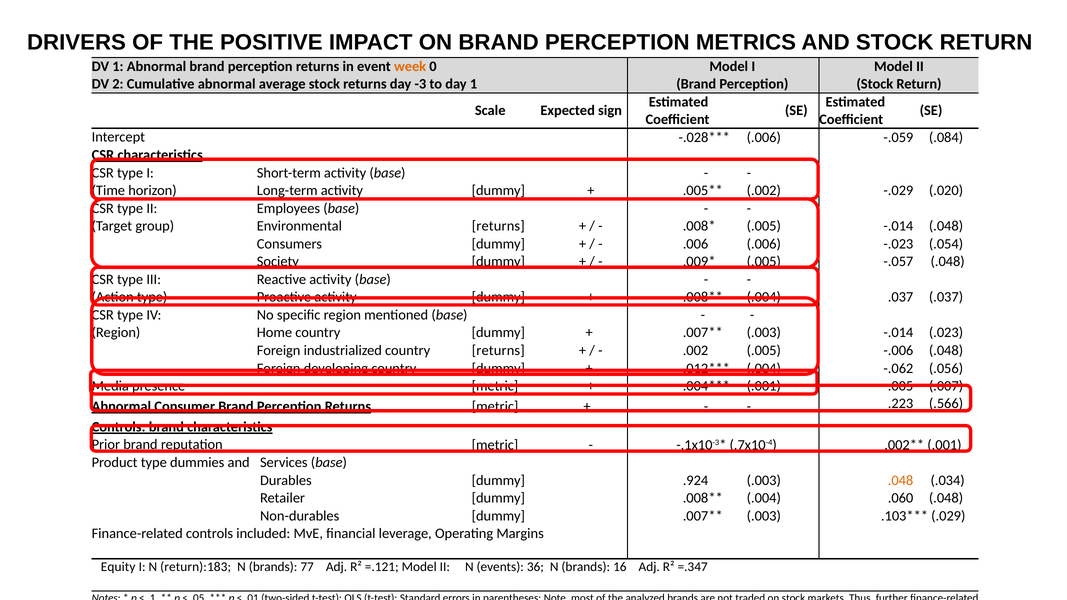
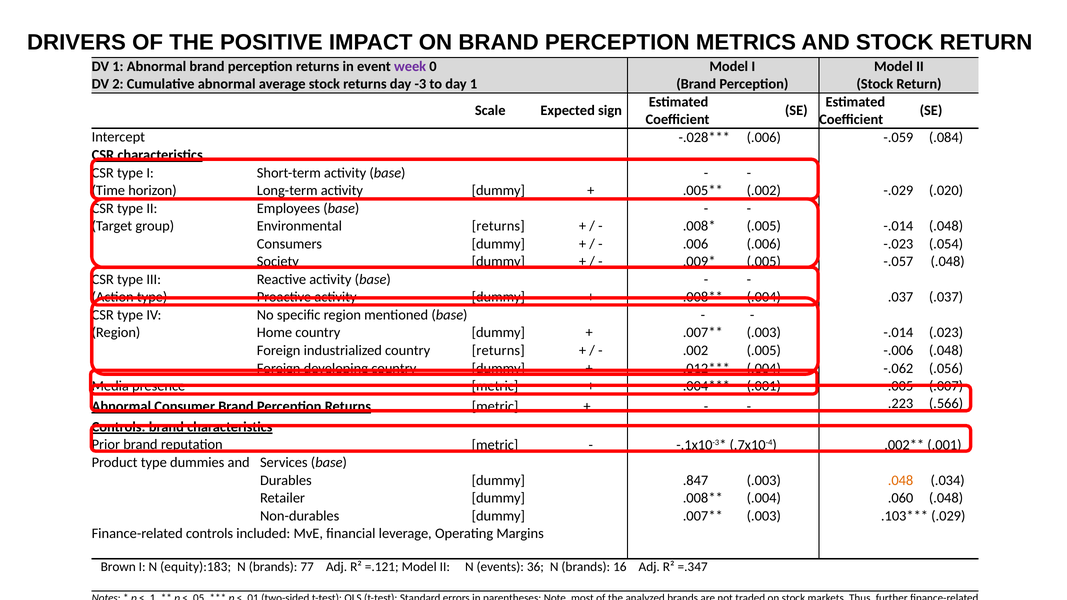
week colour: orange -> purple (410, 66)
.924: .924 -> .847 (696, 480)
Equity: Equity -> Brown (118, 567)
return):183: return):183 -> equity):183 (196, 567)
